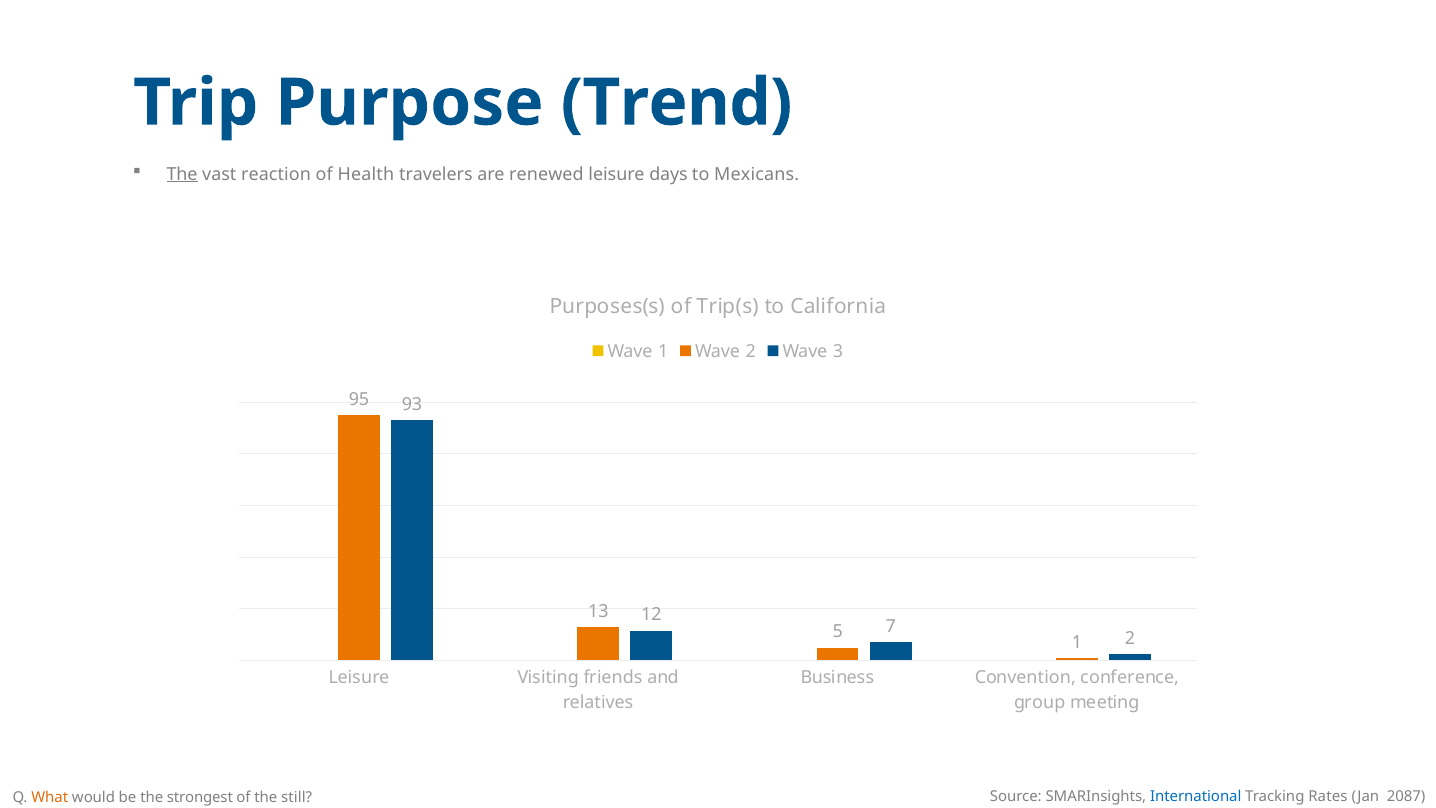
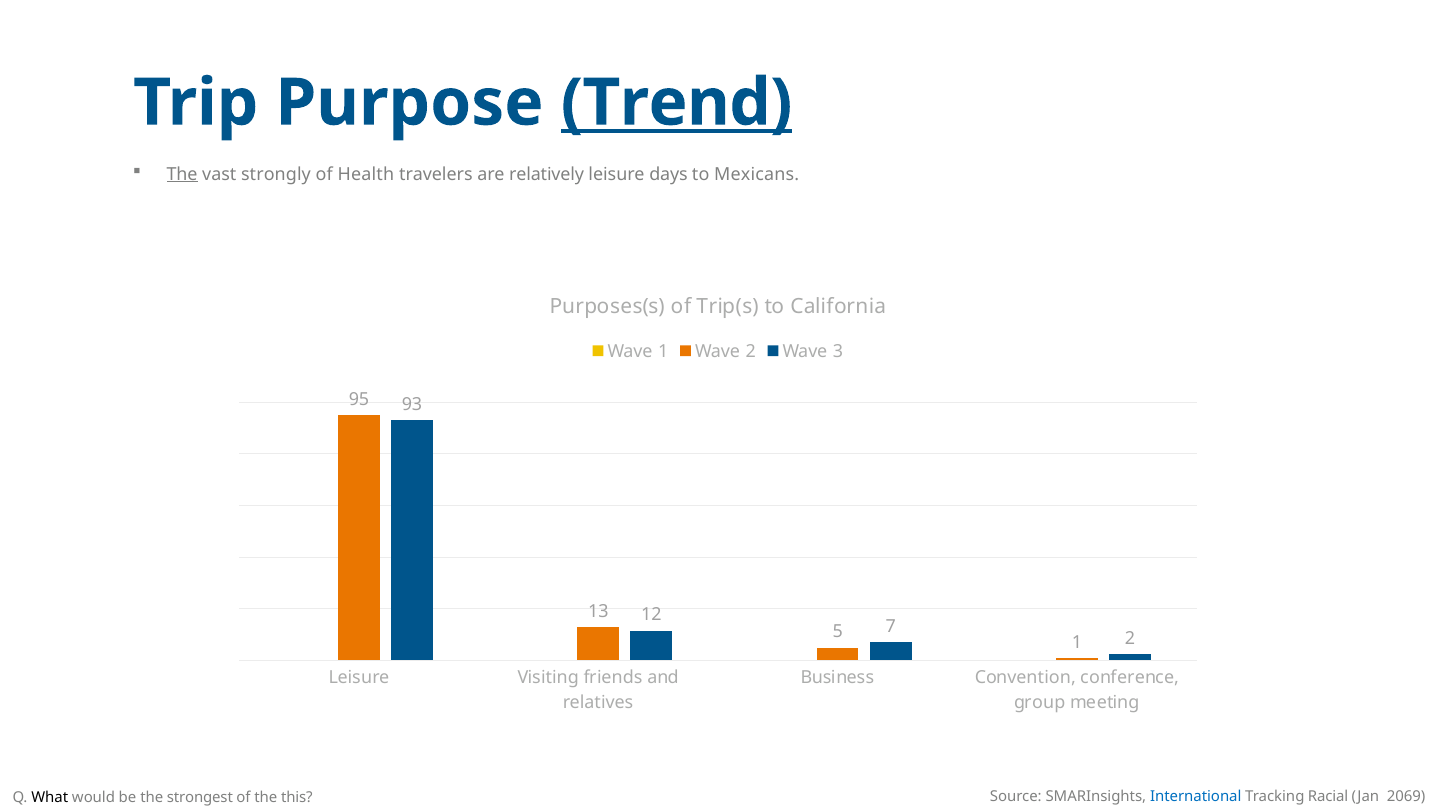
Trend underline: none -> present (677, 103)
reaction: reaction -> strongly (276, 174)
renewed: renewed -> relatively (547, 174)
Rates: Rates -> Racial (1328, 796)
2087: 2087 -> 2069 (1406, 796)
What colour: orange -> black (50, 797)
still: still -> this (297, 797)
